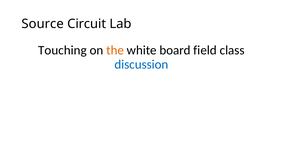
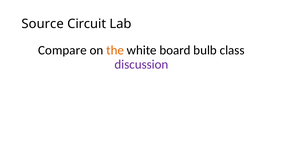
Touching: Touching -> Compare (62, 50)
field: field -> bulb (205, 50)
discussion colour: blue -> purple (141, 64)
